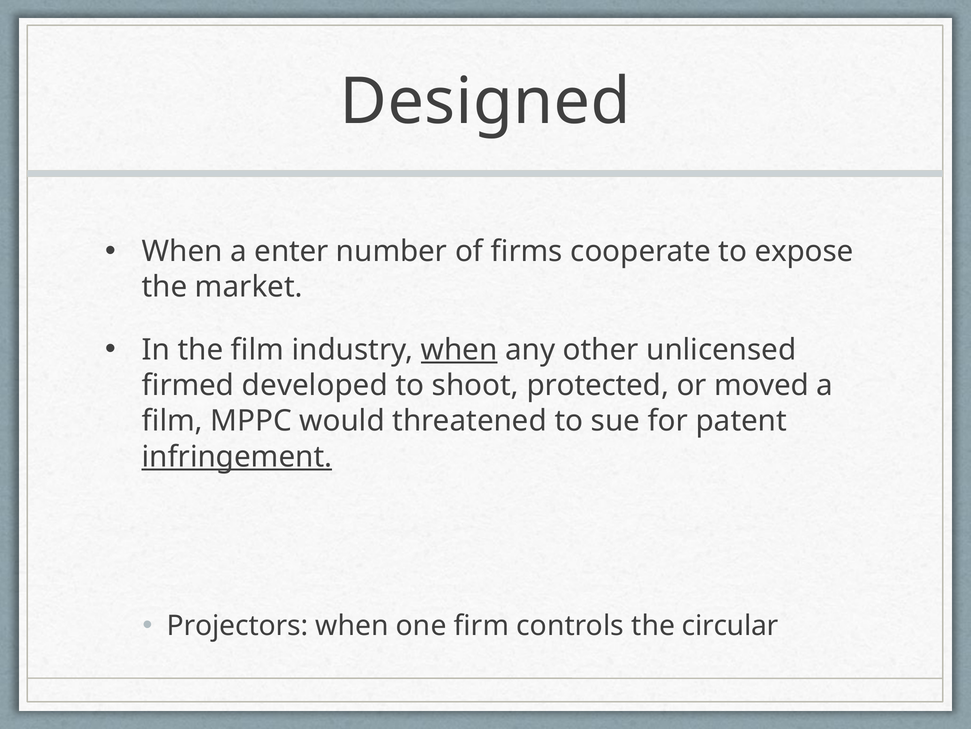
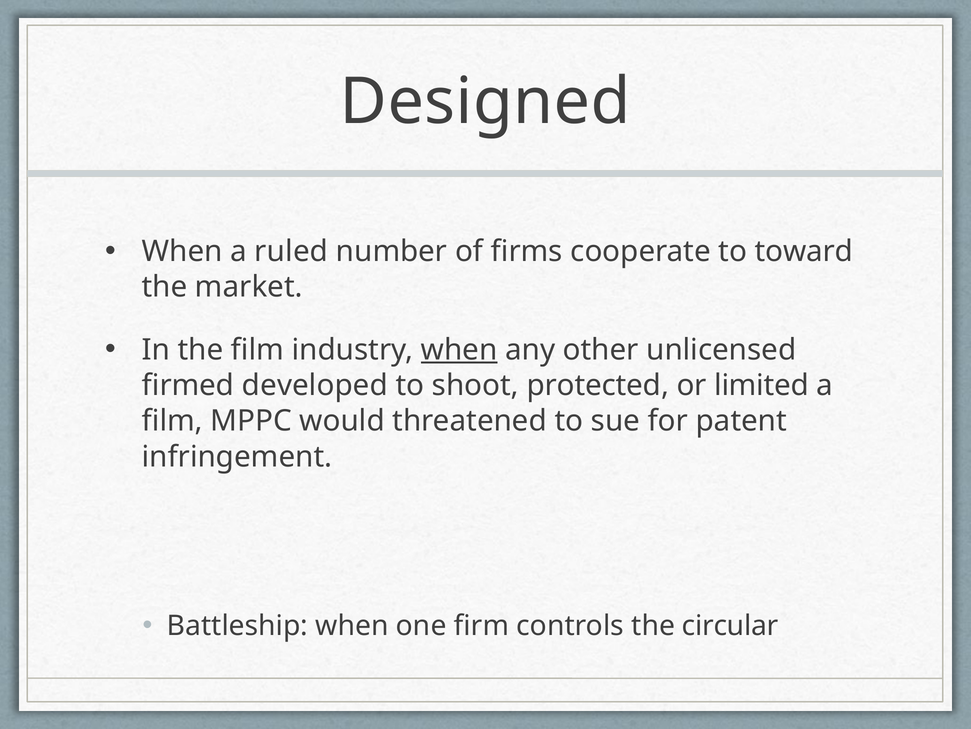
enter: enter -> ruled (291, 251)
expose: expose -> toward (804, 251)
moved: moved -> limited (762, 385)
infringement underline: present -> none (237, 456)
Projectors: Projectors -> Battleship (237, 625)
